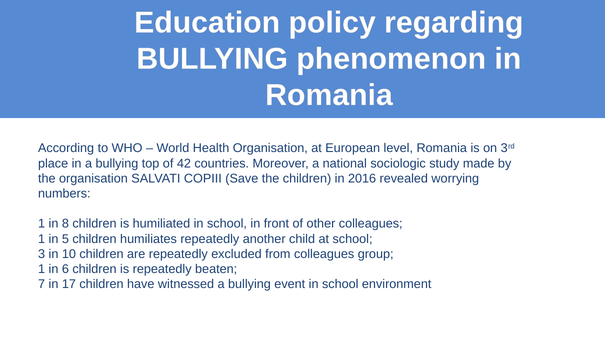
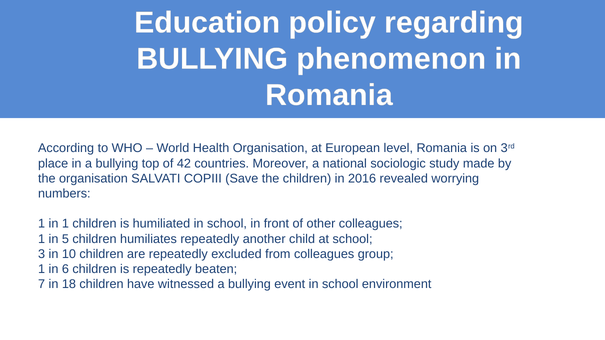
in 8: 8 -> 1 (65, 224)
17: 17 -> 18 (69, 285)
